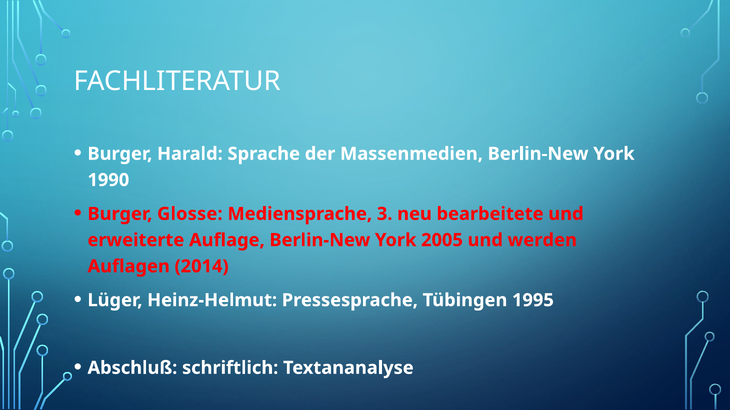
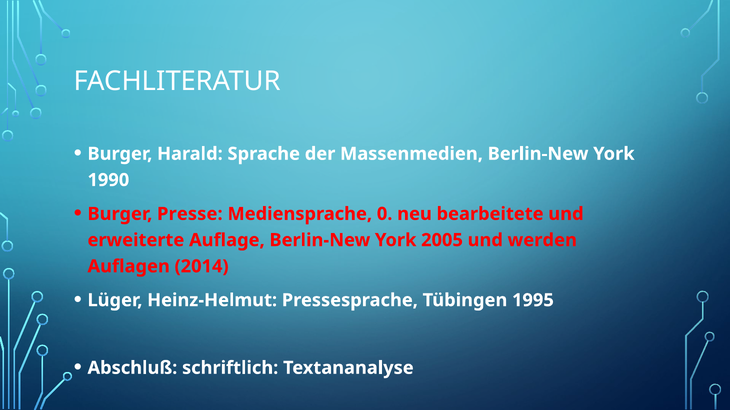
Glosse: Glosse -> Presse (190, 214)
3: 3 -> 0 (385, 214)
